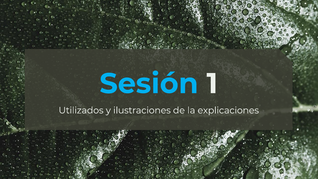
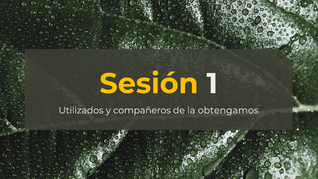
Sesión colour: light blue -> yellow (149, 84)
ilustraciones: ilustraciones -> compañeros (142, 110)
explicaciones: explicaciones -> obtengamos (228, 110)
